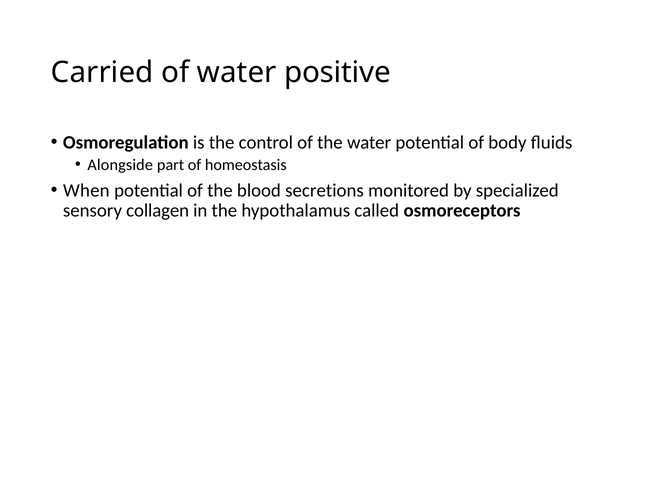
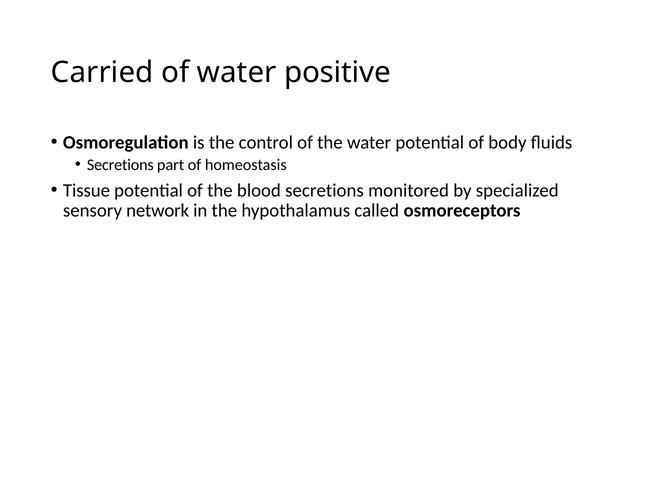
Alongside: Alongside -> Secretions (120, 165)
When: When -> Tissue (86, 190)
collagen: collagen -> network (158, 210)
